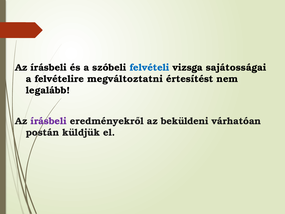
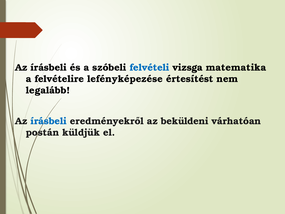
sajátosságai: sajátosságai -> matematika (236, 68)
megváltoztatni: megváltoztatni -> lefényképezése (125, 79)
írásbeli colour: purple -> blue (49, 121)
